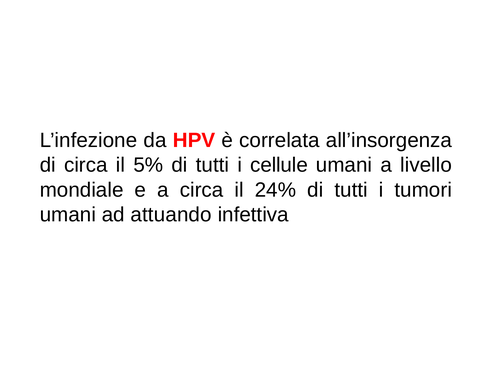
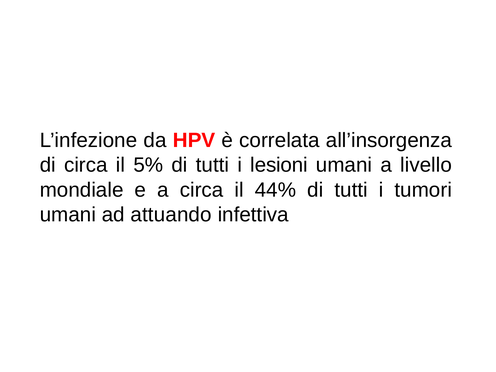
cellule: cellule -> lesioni (279, 165)
24%: 24% -> 44% (276, 190)
